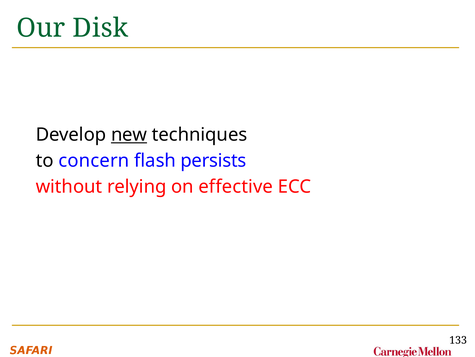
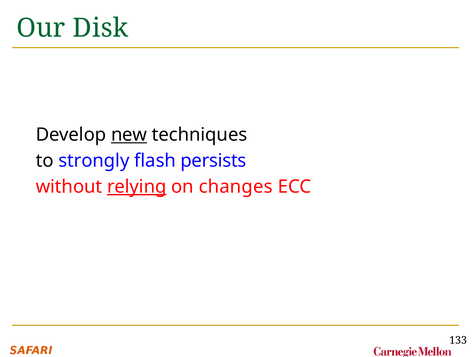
concern: concern -> strongly (94, 160)
relying underline: none -> present (137, 186)
effective: effective -> changes (236, 186)
